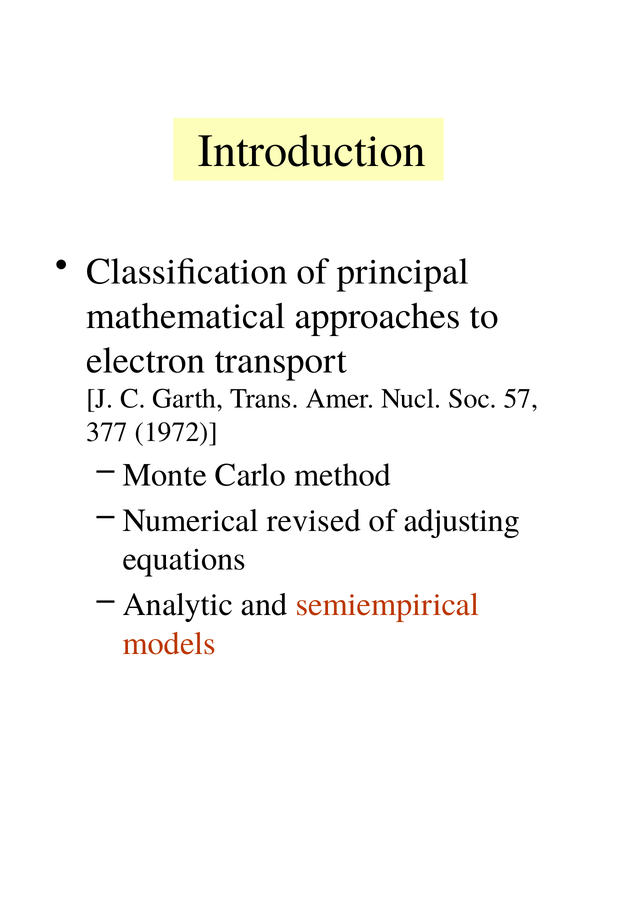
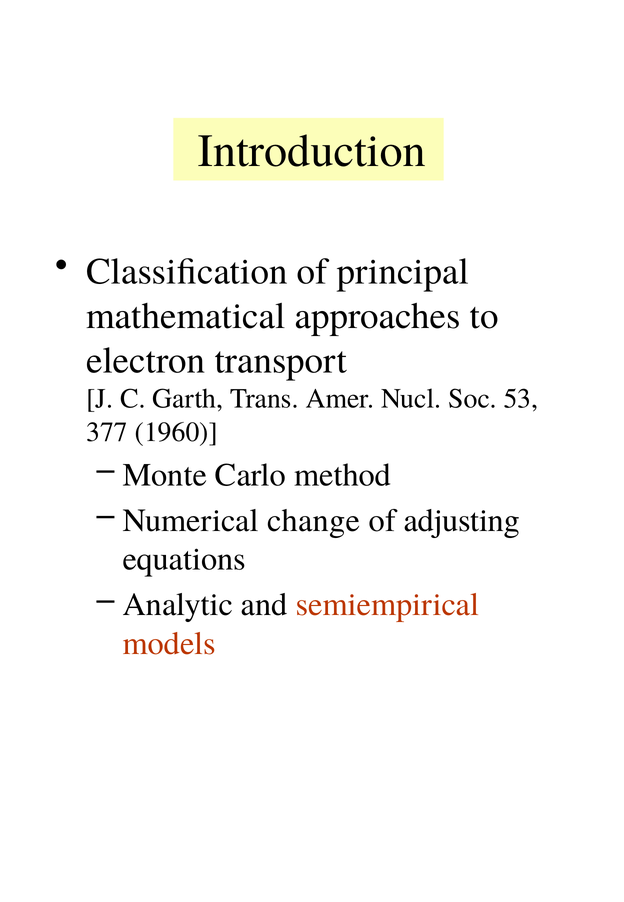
57: 57 -> 53 (521, 398)
1972: 1972 -> 1960 (176, 432)
revised: revised -> change (314, 520)
